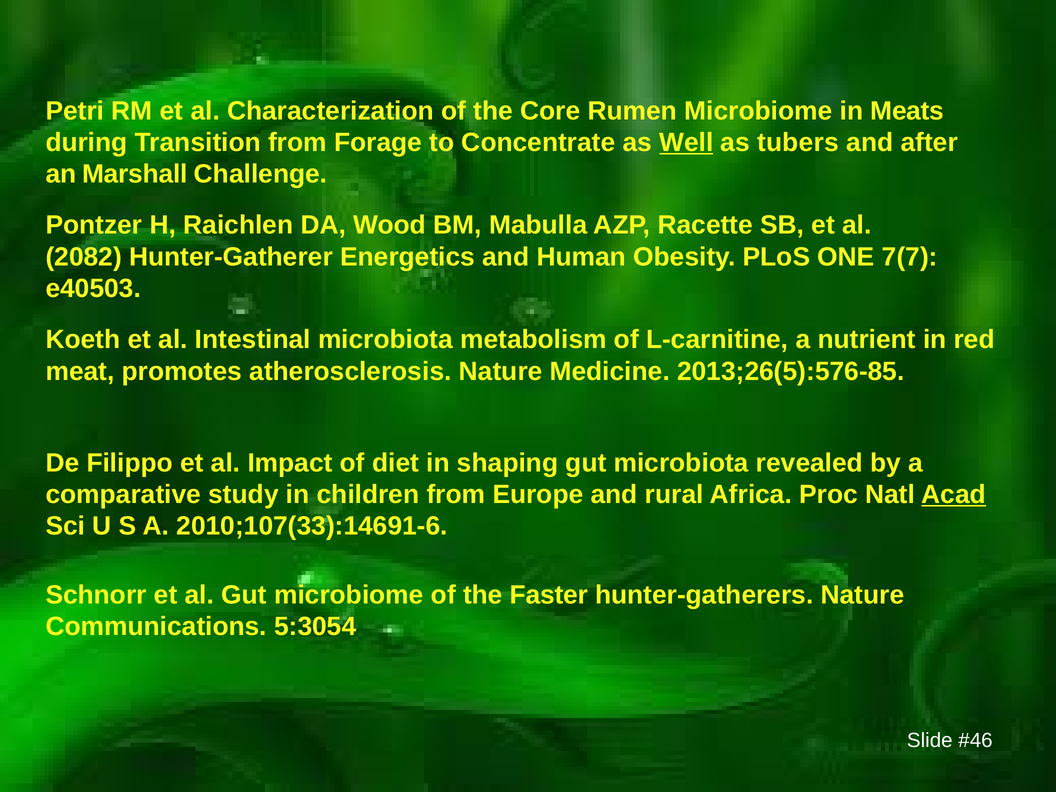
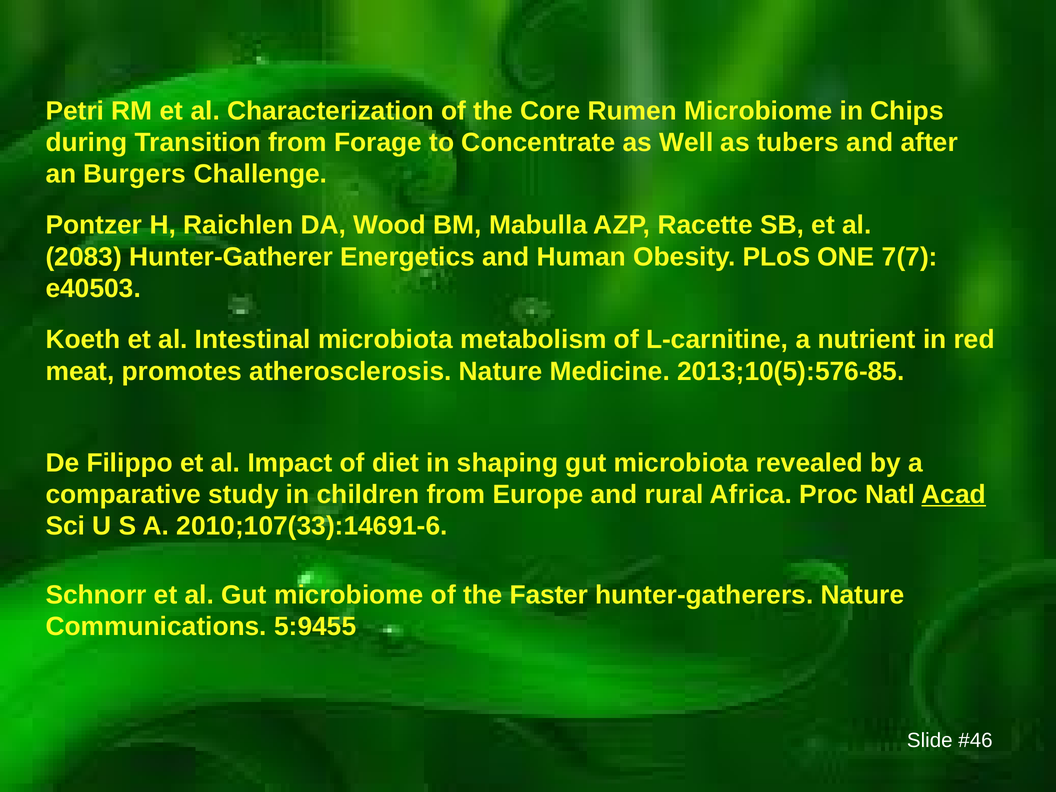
Meats: Meats -> Chips (907, 111)
Well underline: present -> none (686, 143)
Marshall: Marshall -> Burgers (135, 174)
2082: 2082 -> 2083 (84, 257)
2013;26(5):576-85: 2013;26(5):576-85 -> 2013;10(5):576-85 (791, 371)
5:3054: 5:3054 -> 5:9455 (315, 627)
